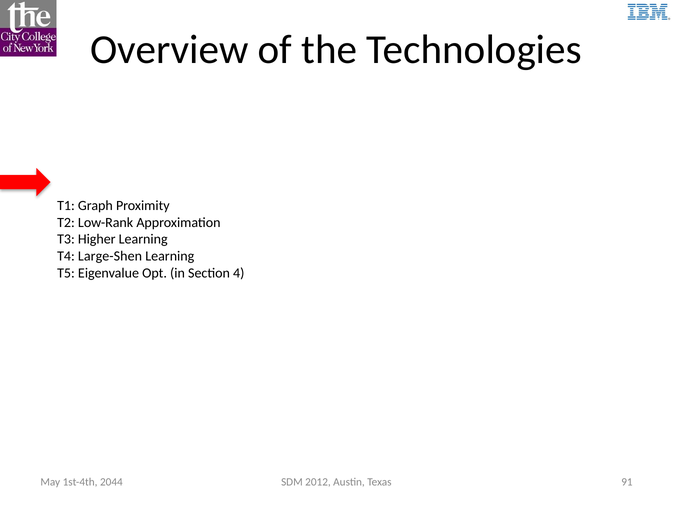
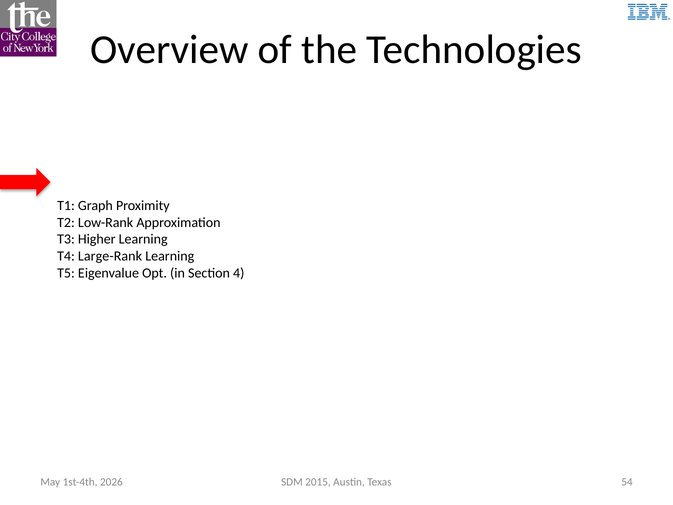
Large-Shen: Large-Shen -> Large-Rank (110, 256)
2012: 2012 -> 2015 (318, 482)
91: 91 -> 54 (627, 482)
2044: 2044 -> 2026 (111, 482)
